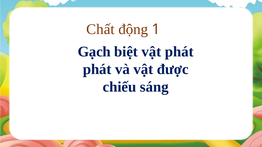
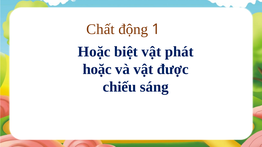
Gạch: Gạch -> Hoặc (94, 52)
phát: phát -> hoặc (97, 69)
